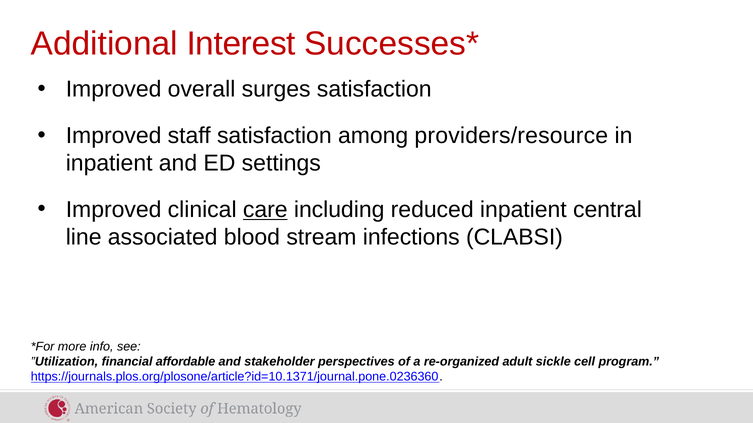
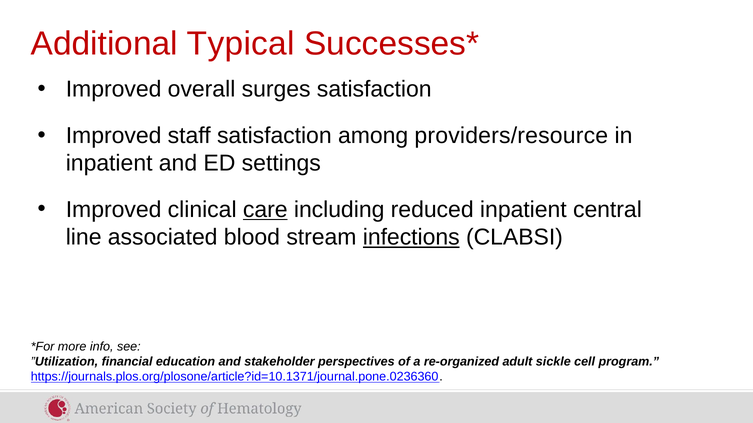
Interest: Interest -> Typical (241, 44)
infections underline: none -> present (411, 238)
affordable: affordable -> education (185, 362)
